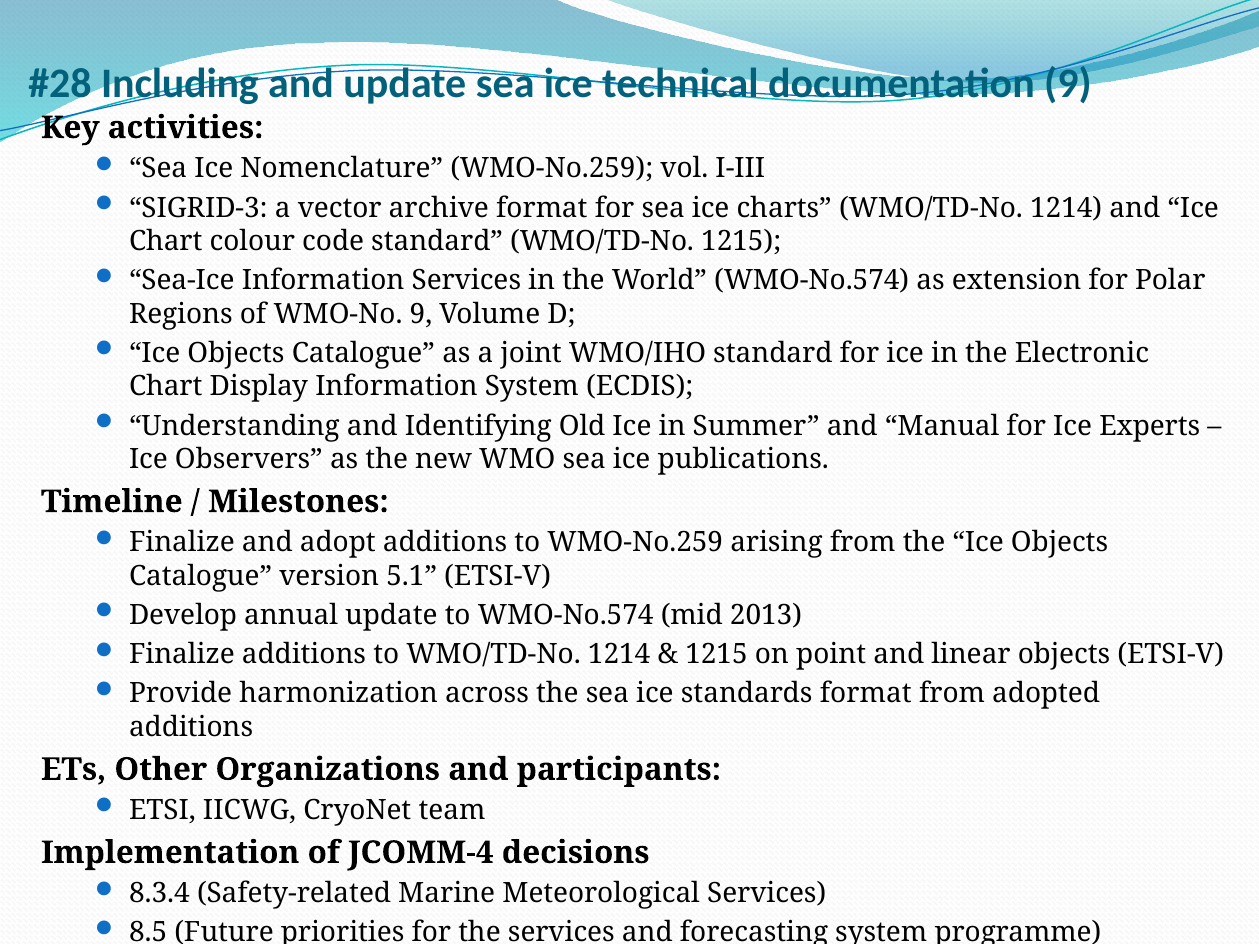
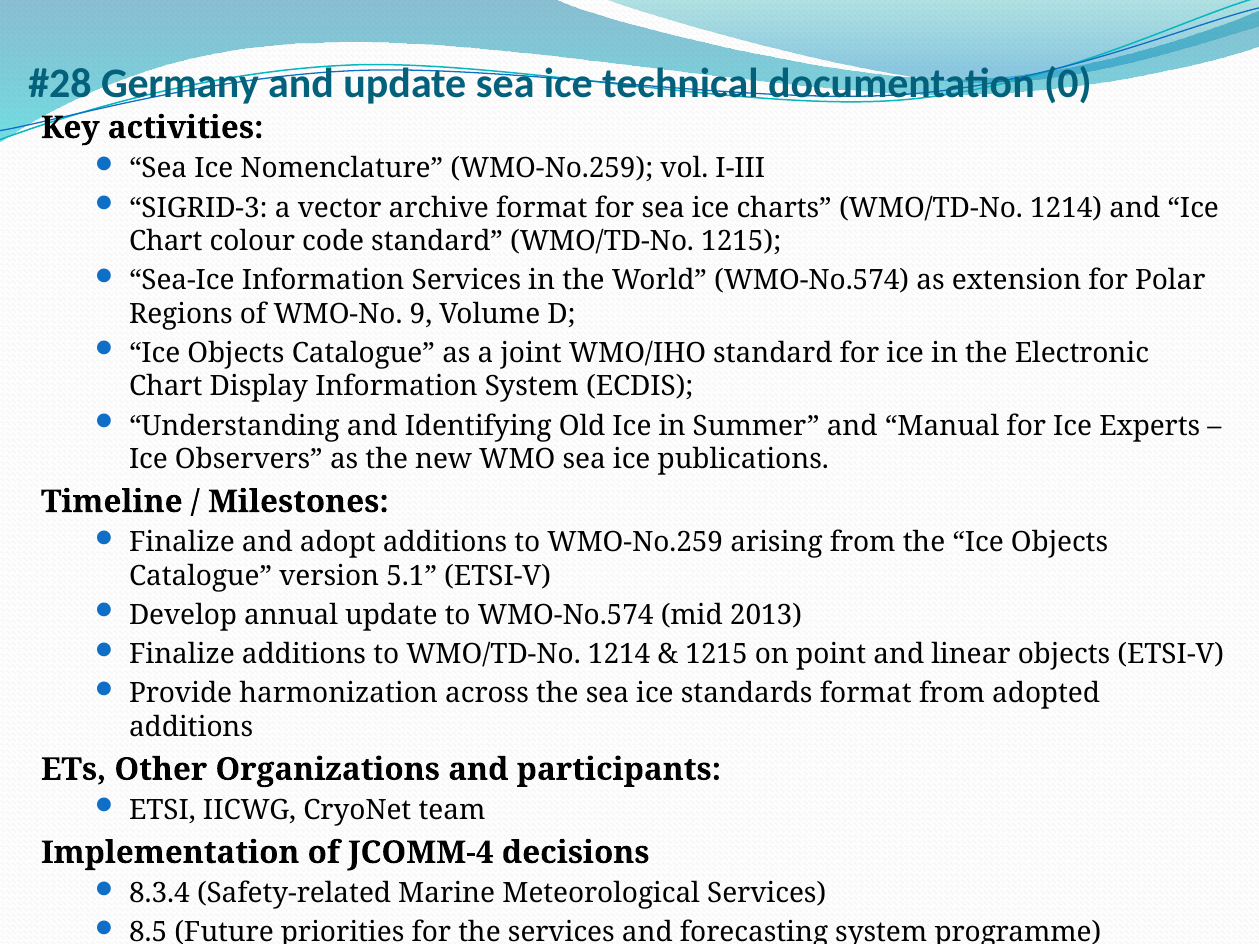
Including: Including -> Germany (180, 84)
documentation 9: 9 -> 0 (1068, 84)
